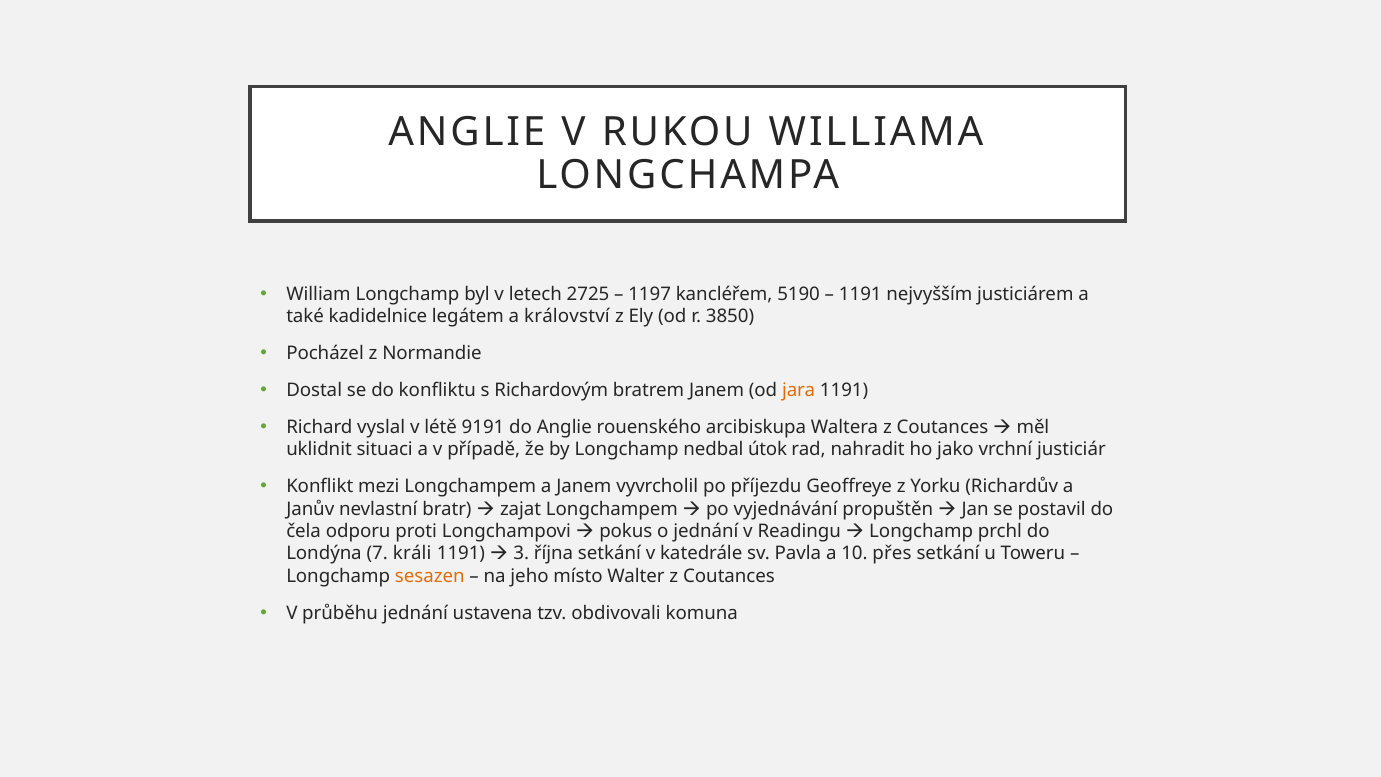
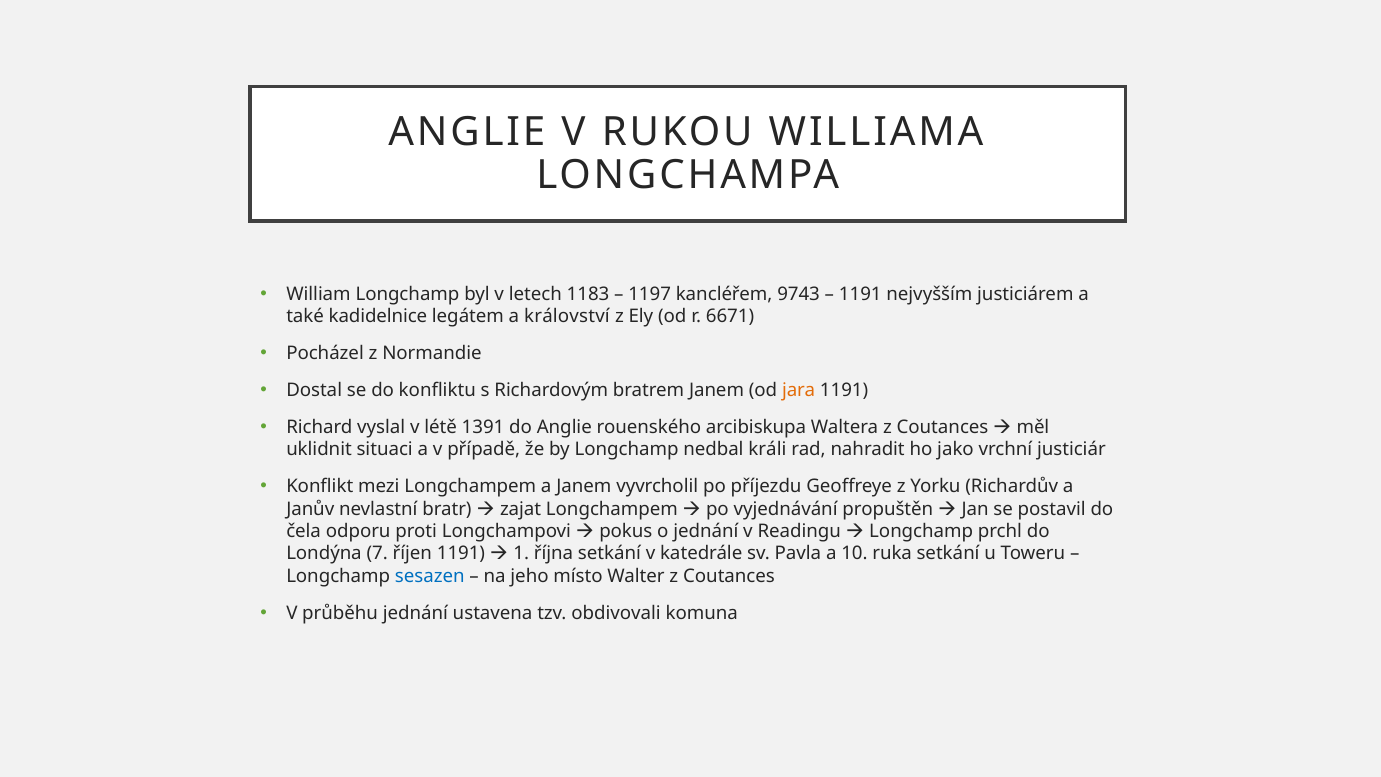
2725: 2725 -> 1183 (588, 294)
5190: 5190 -> 9743 (799, 294)
3850: 3850 -> 6671 (730, 316)
9191: 9191 -> 1391 (483, 427)
útok: útok -> králi (767, 449)
králi: králi -> říjen (412, 554)
3: 3 -> 1 (521, 554)
přes: přes -> ruka (892, 554)
sesazen colour: orange -> blue (430, 576)
